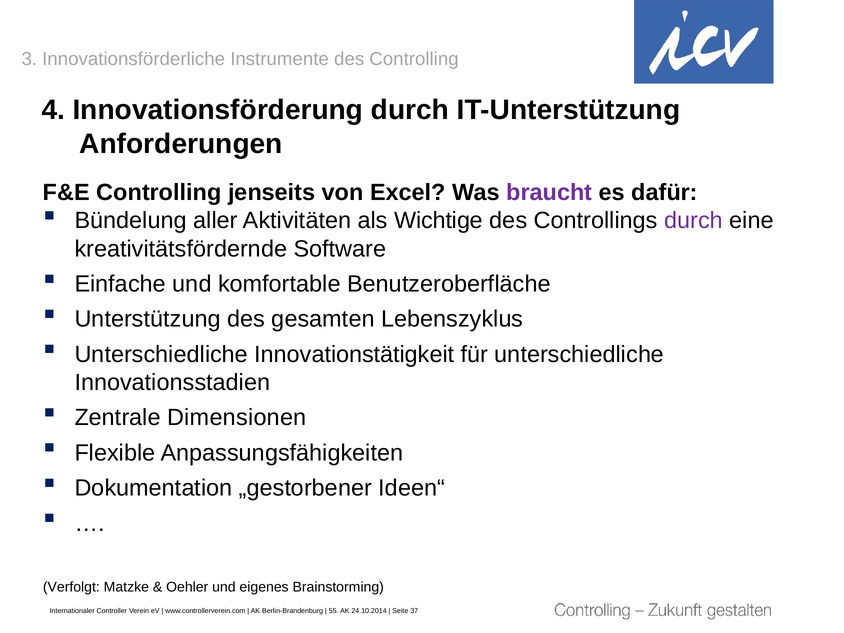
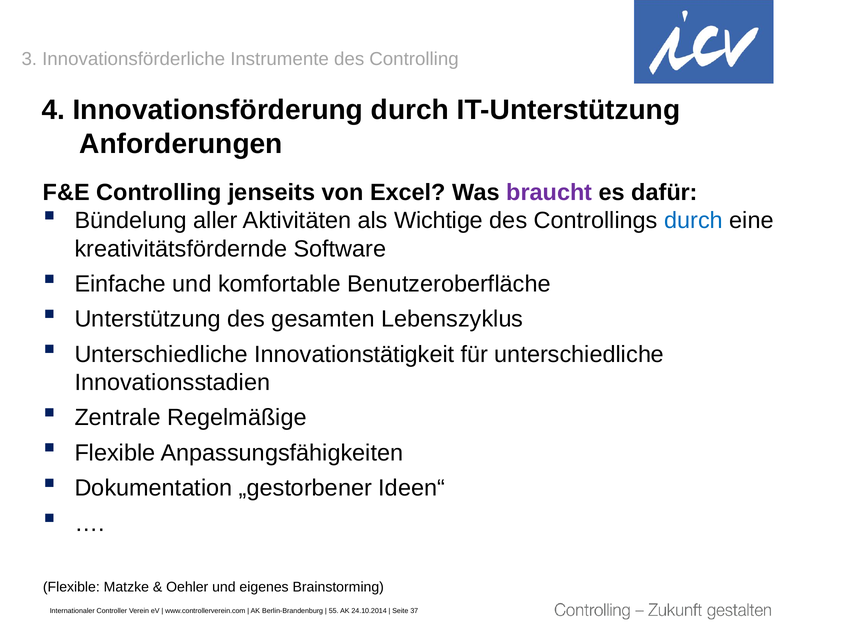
durch colour: purple -> blue (694, 221)
Dimensionen: Dimensionen -> Regelmäßige (237, 418)
Verfolgt: Verfolgt -> Flexible (71, 587)
